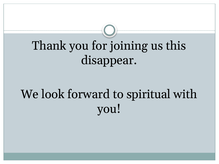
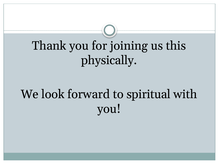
disappear: disappear -> physically (109, 60)
